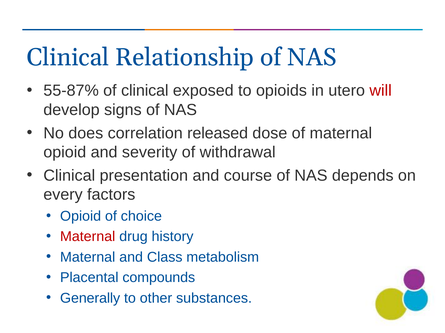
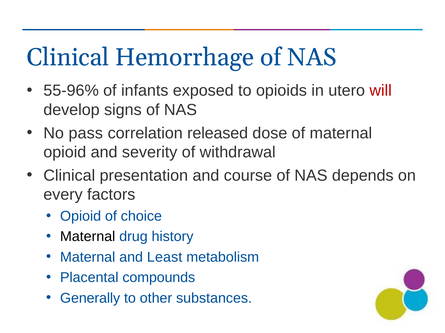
Relationship: Relationship -> Hemorrhage (185, 57)
55-87%: 55-87% -> 55-96% (71, 91)
of clinical: clinical -> infants (145, 91)
does: does -> pass (86, 133)
Maternal colour: red -> black (88, 237)
Class: Class -> Least (165, 258)
